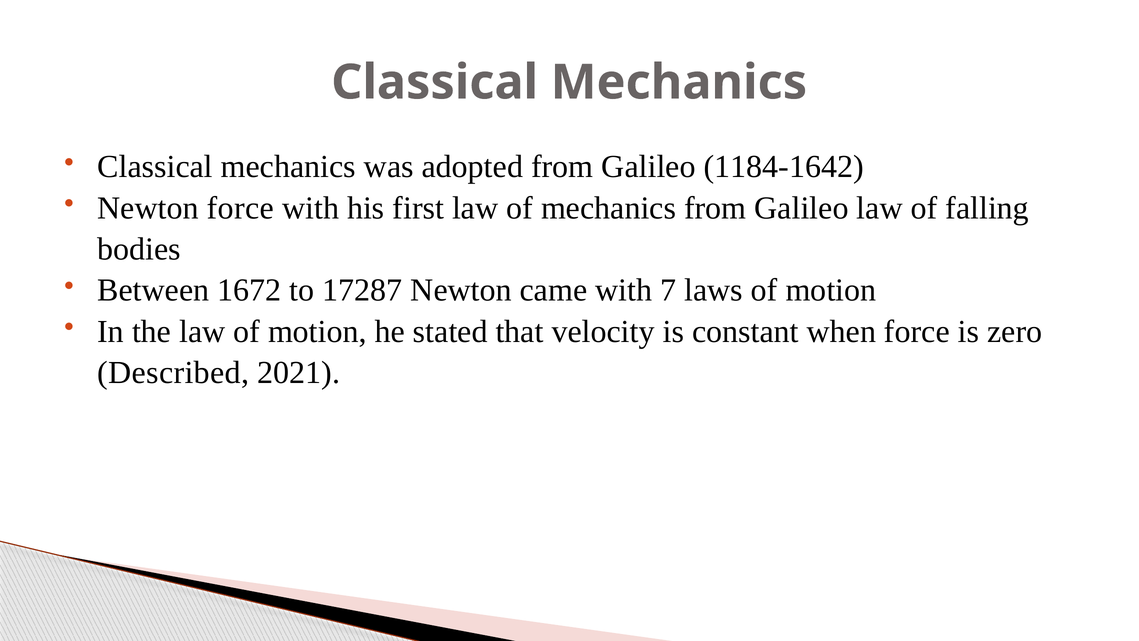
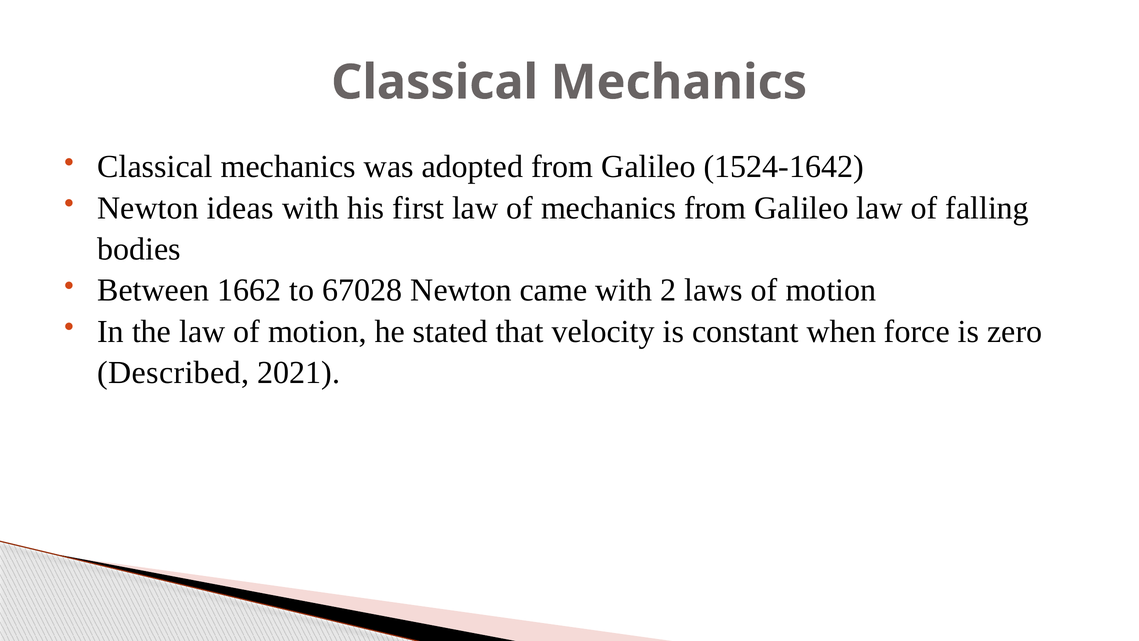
1184-1642: 1184-1642 -> 1524-1642 (784, 167)
Newton force: force -> ideas (240, 208)
1672: 1672 -> 1662 (249, 290)
17287: 17287 -> 67028 (362, 290)
7: 7 -> 2 (668, 290)
